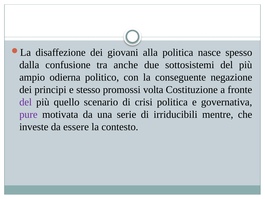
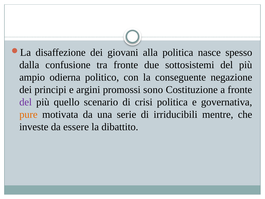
tra anche: anche -> fronte (126, 65)
stesso: stesso -> argini (88, 90)
volta: volta -> sono (153, 90)
pure colour: purple -> orange (28, 114)
contesto: contesto -> dibattito (120, 127)
